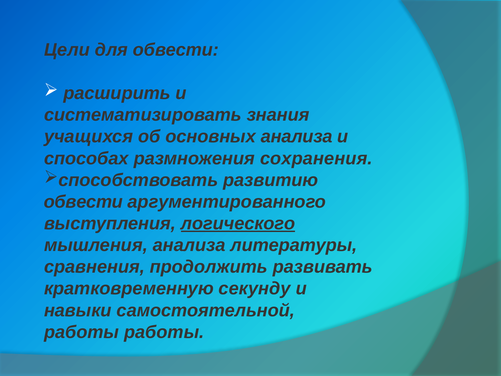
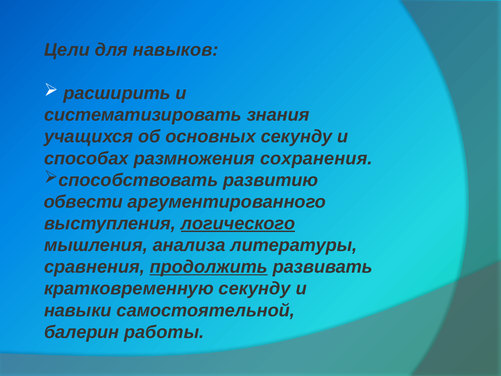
для обвести: обвести -> навыков (176, 50)
основных анализа: анализа -> секунду (297, 137)
продолжить underline: none -> present (209, 267)
работы: работы -> балерин (82, 332)
